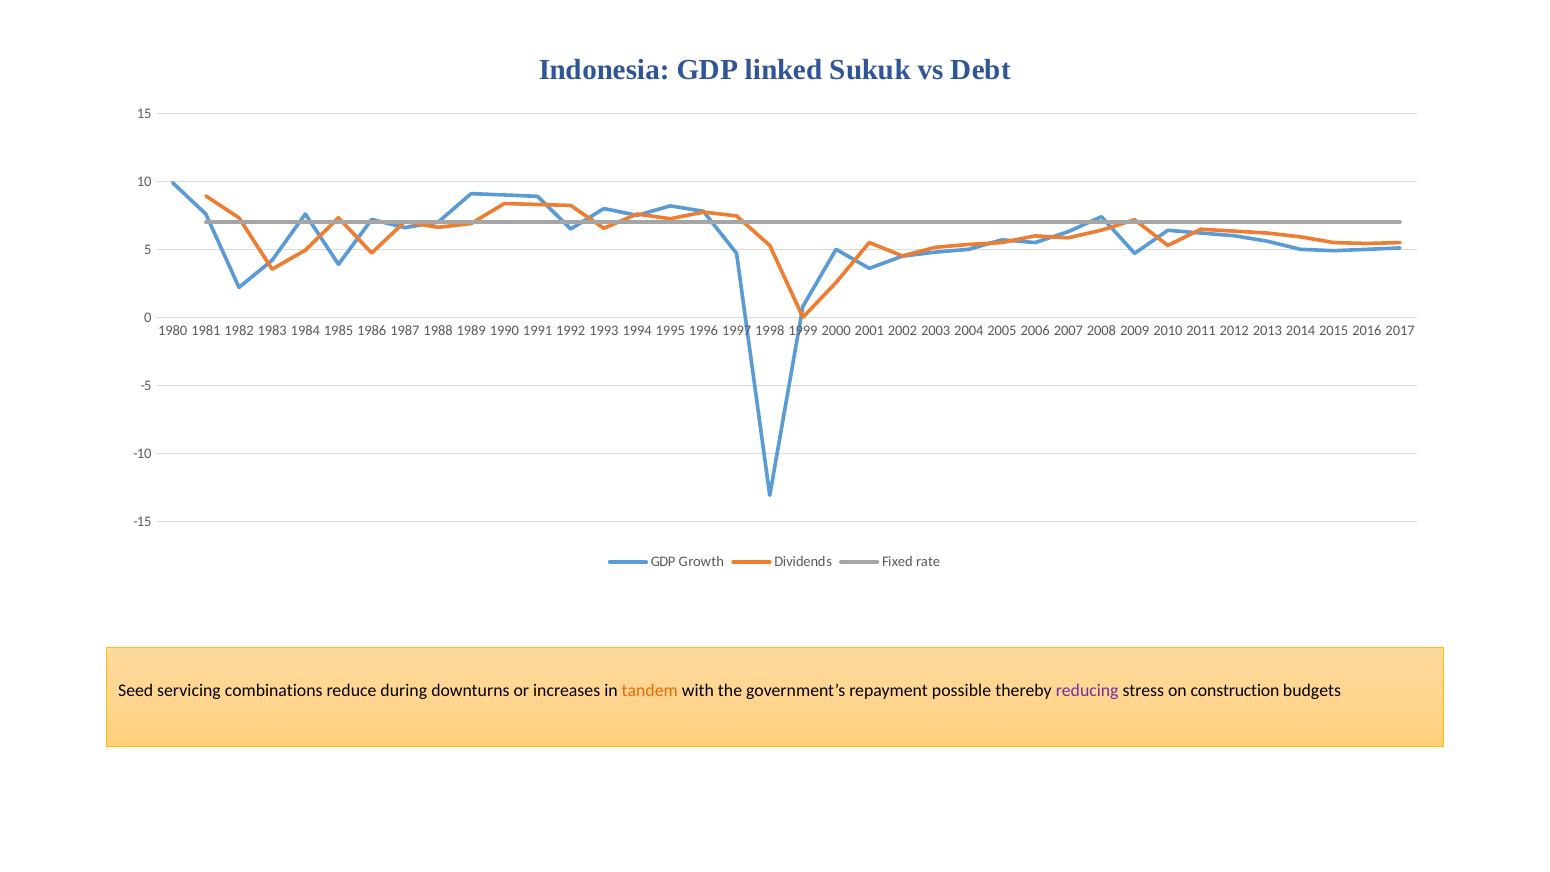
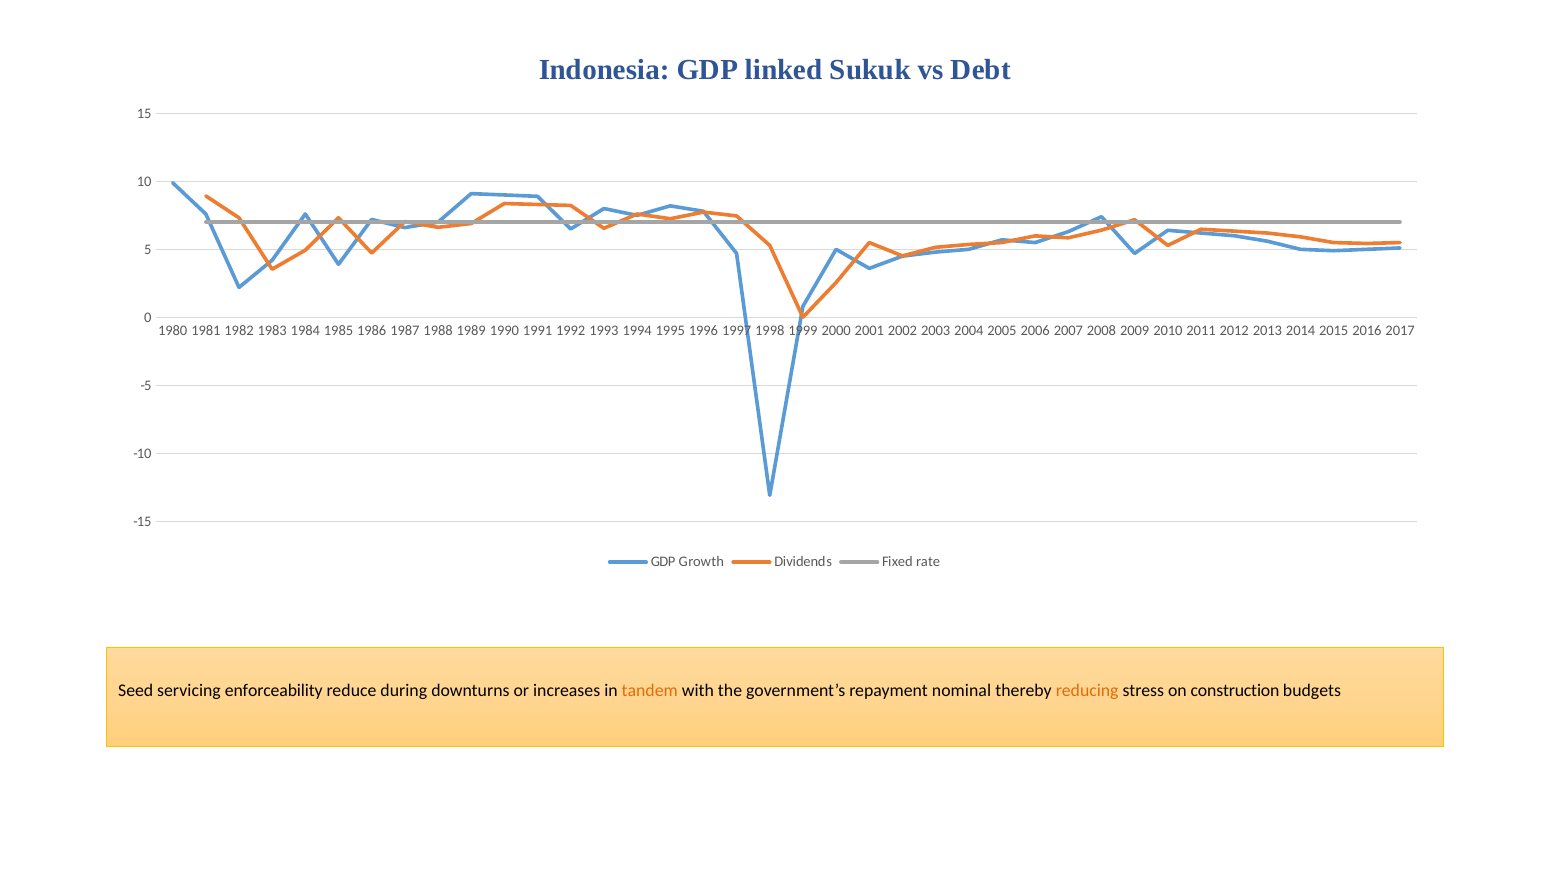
combinations: combinations -> enforceability (274, 691)
possible: possible -> nominal (962, 691)
reducing colour: purple -> orange (1087, 691)
